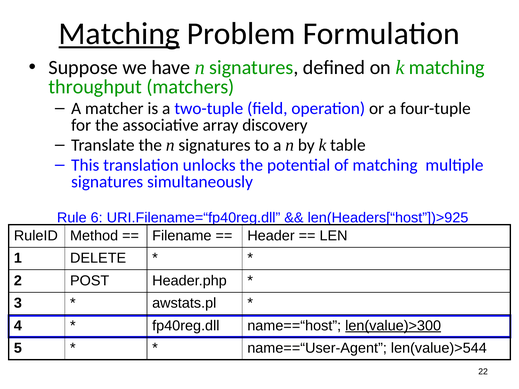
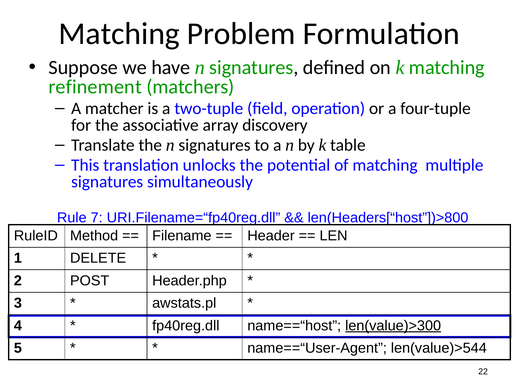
Matching underline: present -> none (119, 34)
throughput: throughput -> refinement (95, 87)
6: 6 -> 7 (97, 218)
len(Headers[“host”])>925: len(Headers[“host”])>925 -> len(Headers[“host”])>800 (388, 218)
